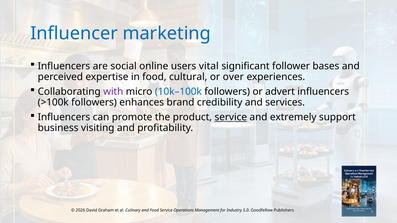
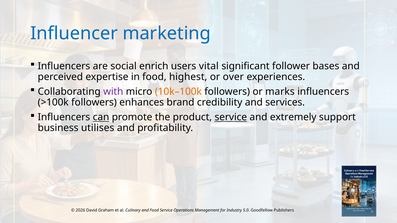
online: online -> enrich (154, 66)
cultural: cultural -> highest (188, 77)
10k–100k colour: blue -> orange (178, 92)
advert: advert -> marks (280, 92)
can underline: none -> present (101, 117)
visiting: visiting -> utilises (98, 128)
